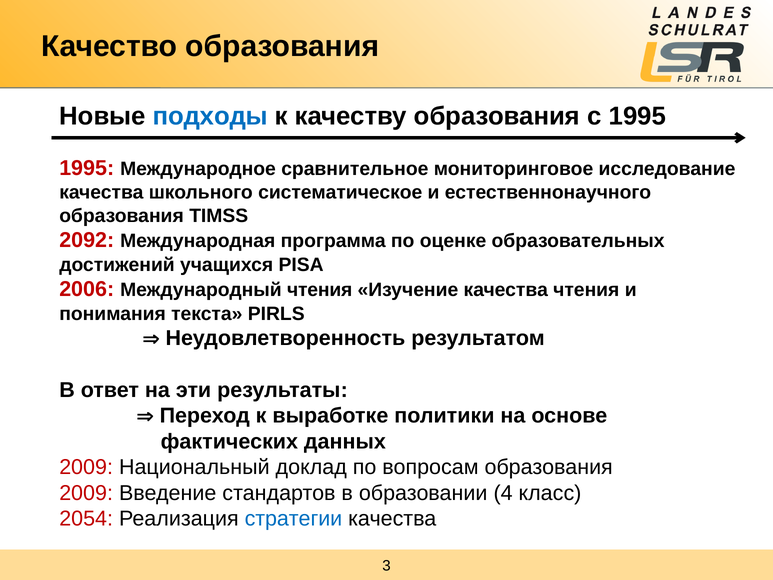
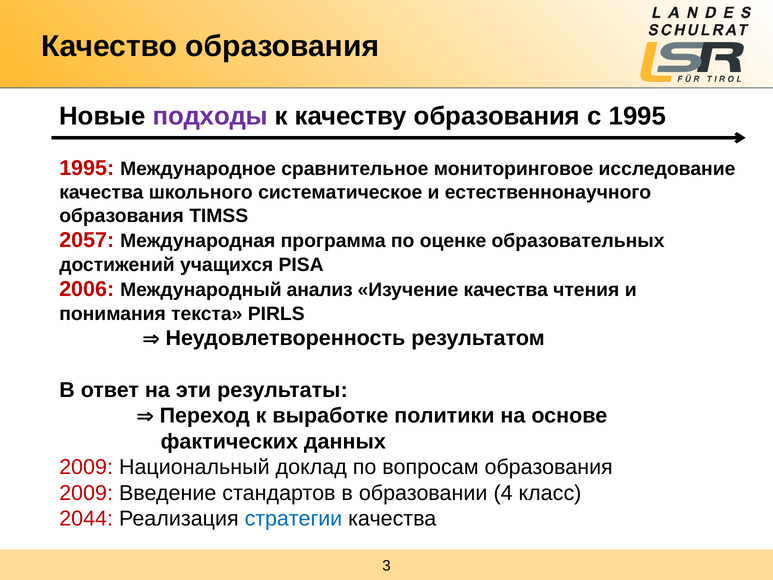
подходы colour: blue -> purple (210, 116)
2092: 2092 -> 2057 (87, 240)
Международный чтения: чтения -> анализ (320, 290)
2054: 2054 -> 2044 (86, 519)
